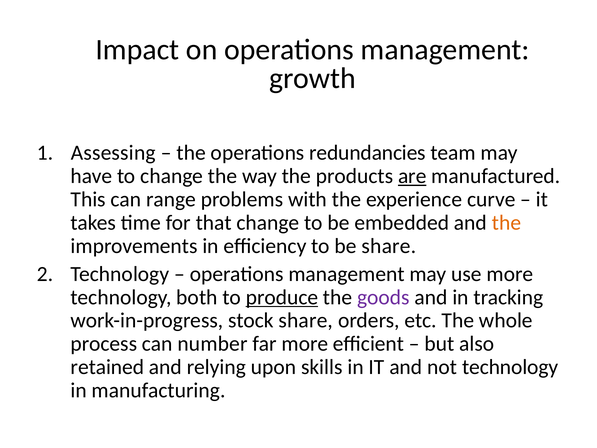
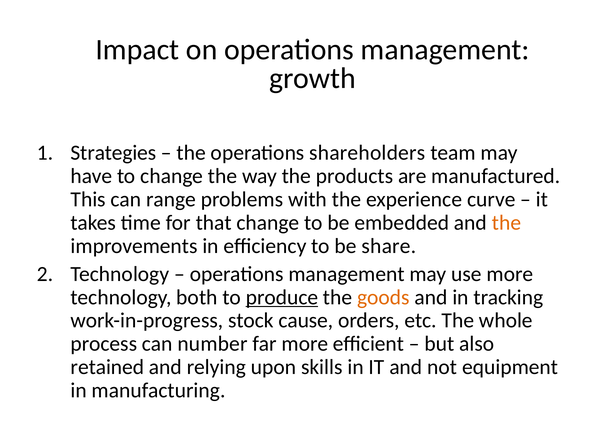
Assessing: Assessing -> Strategies (113, 153)
redundancies: redundancies -> shareholders (367, 153)
are underline: present -> none (412, 176)
goods colour: purple -> orange (383, 297)
stock share: share -> cause (306, 320)
not technology: technology -> equipment (510, 367)
